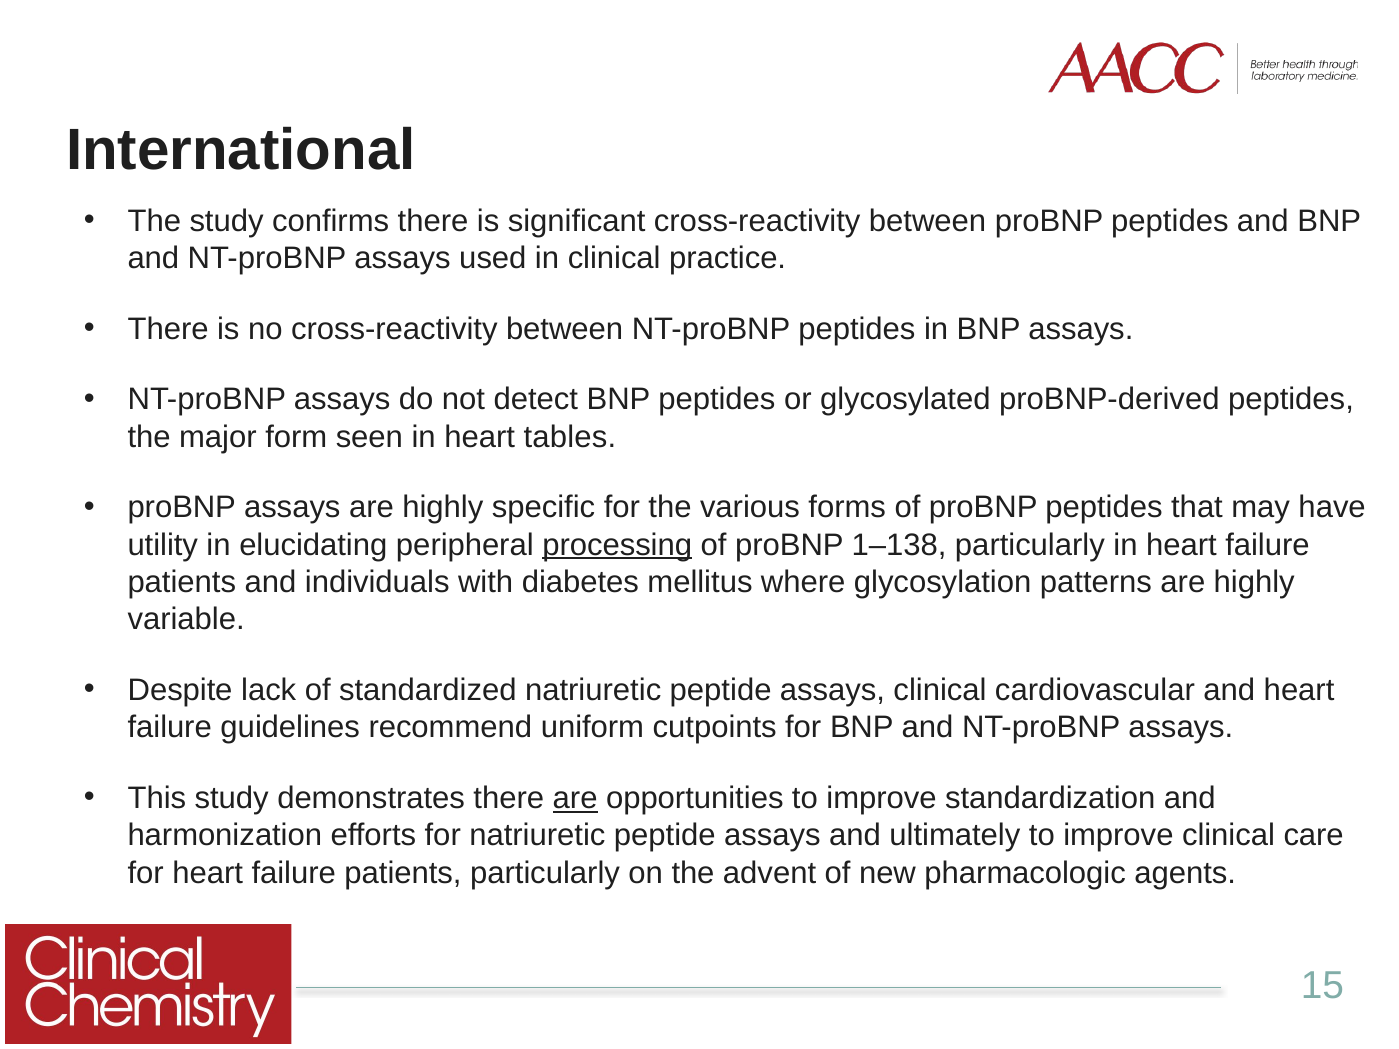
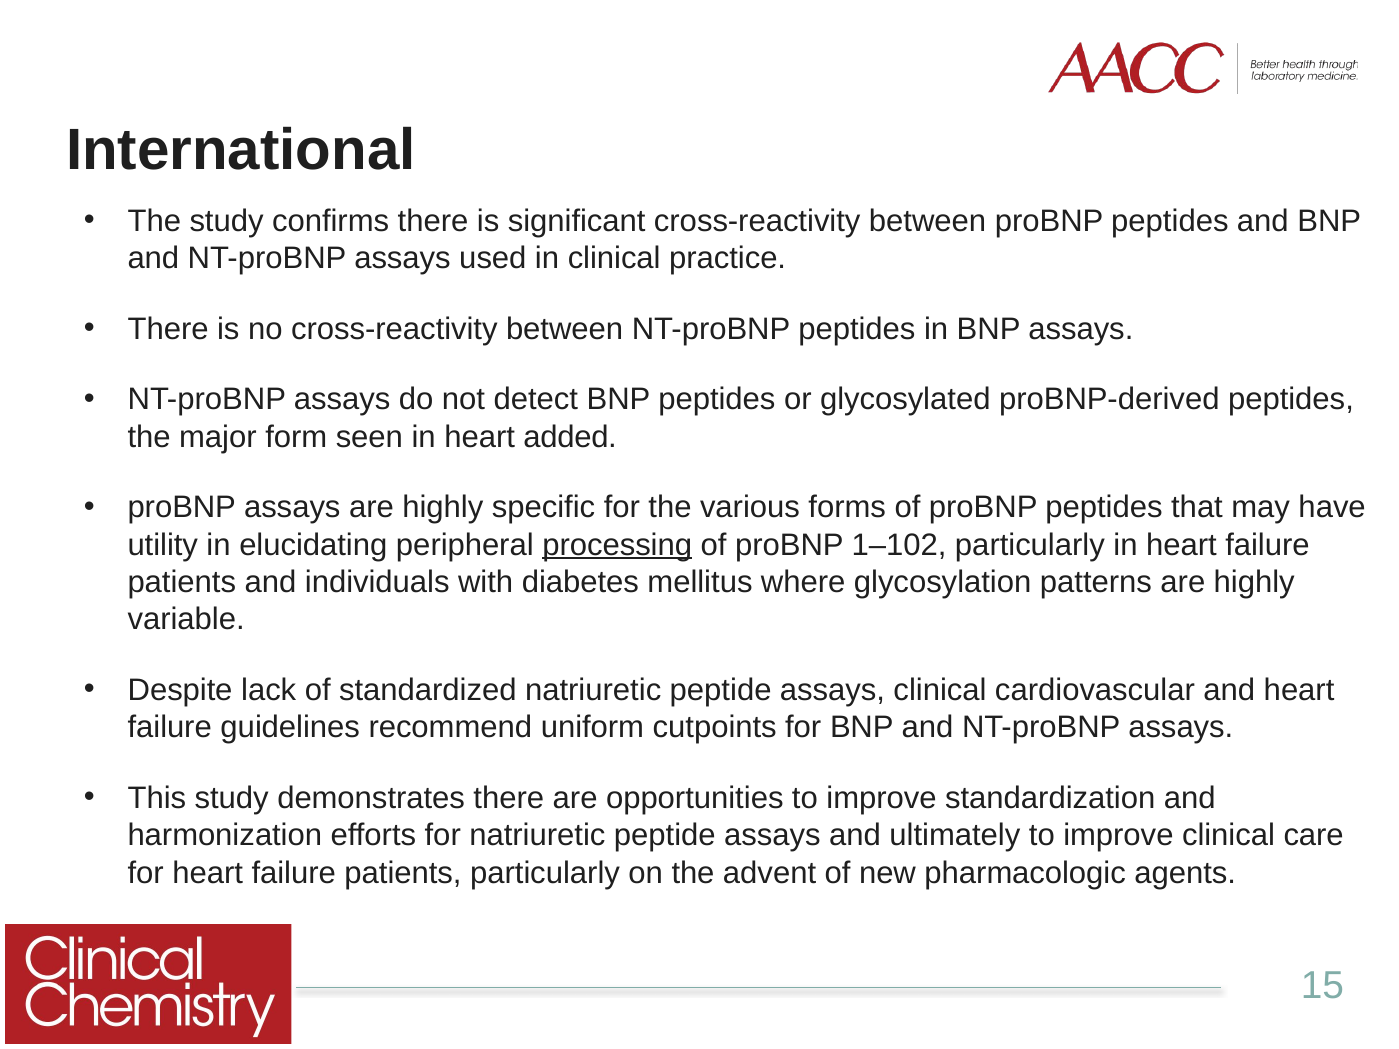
tables: tables -> added (570, 437)
1–138: 1–138 -> 1–102 (899, 545)
are underline: present -> none (575, 799)
